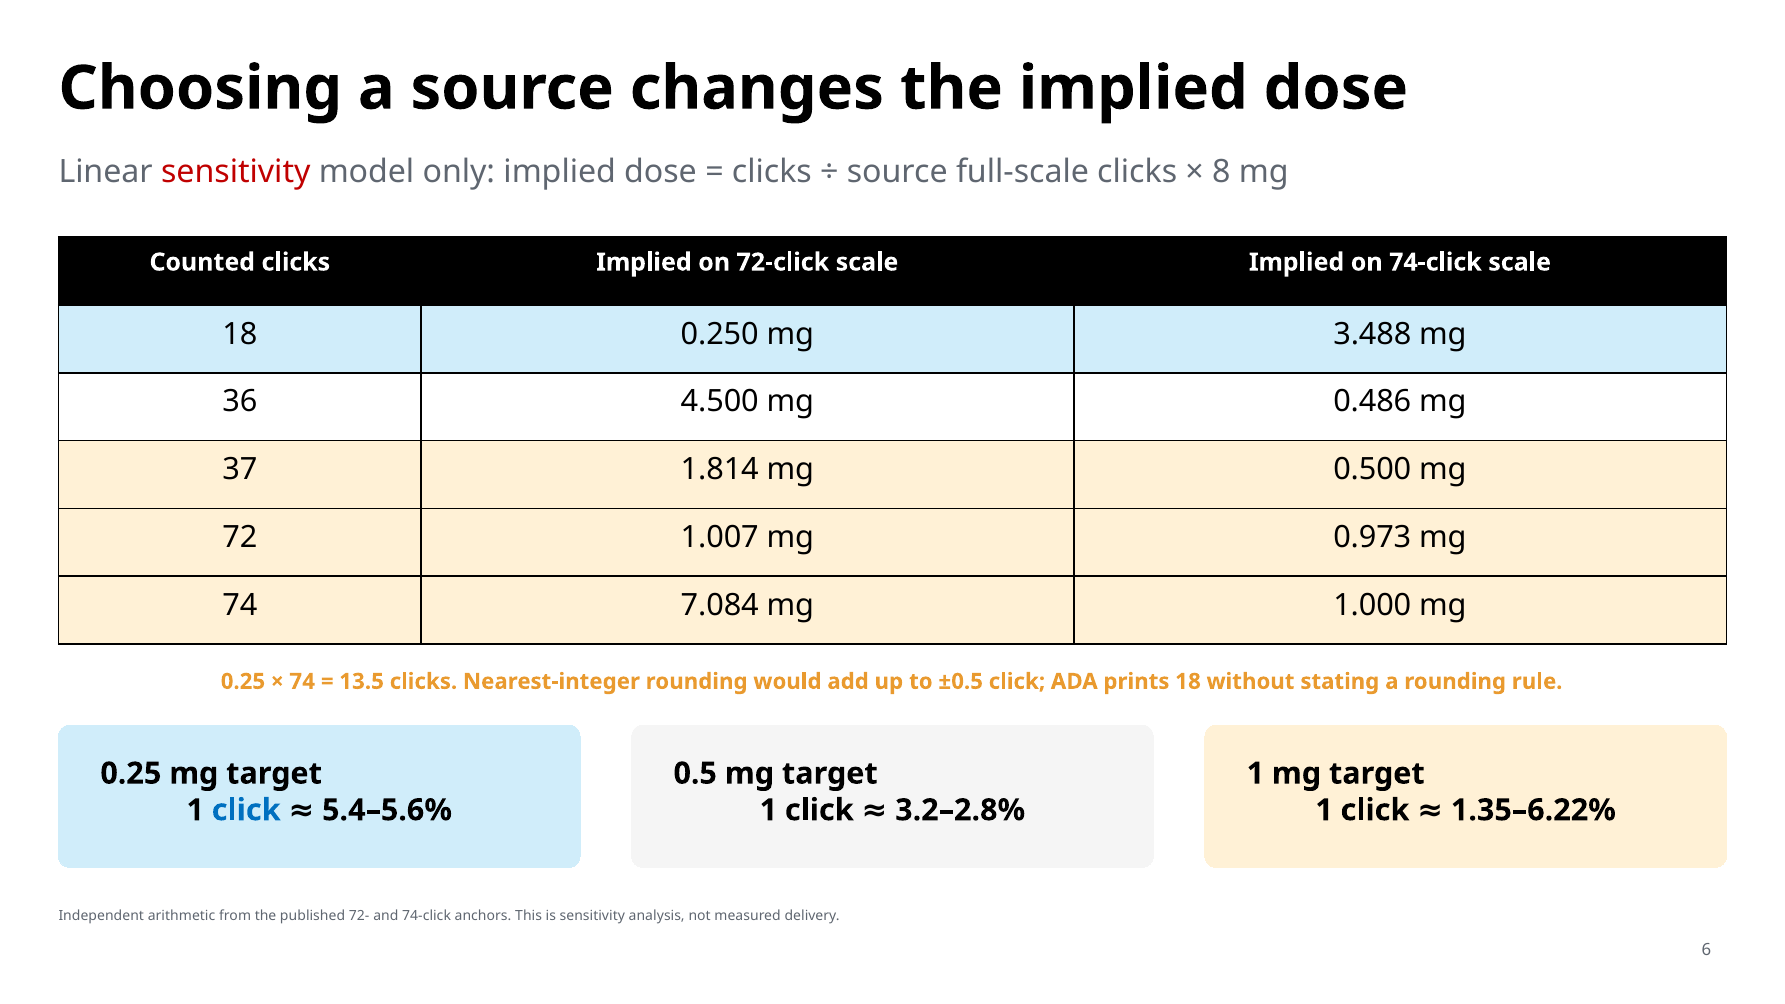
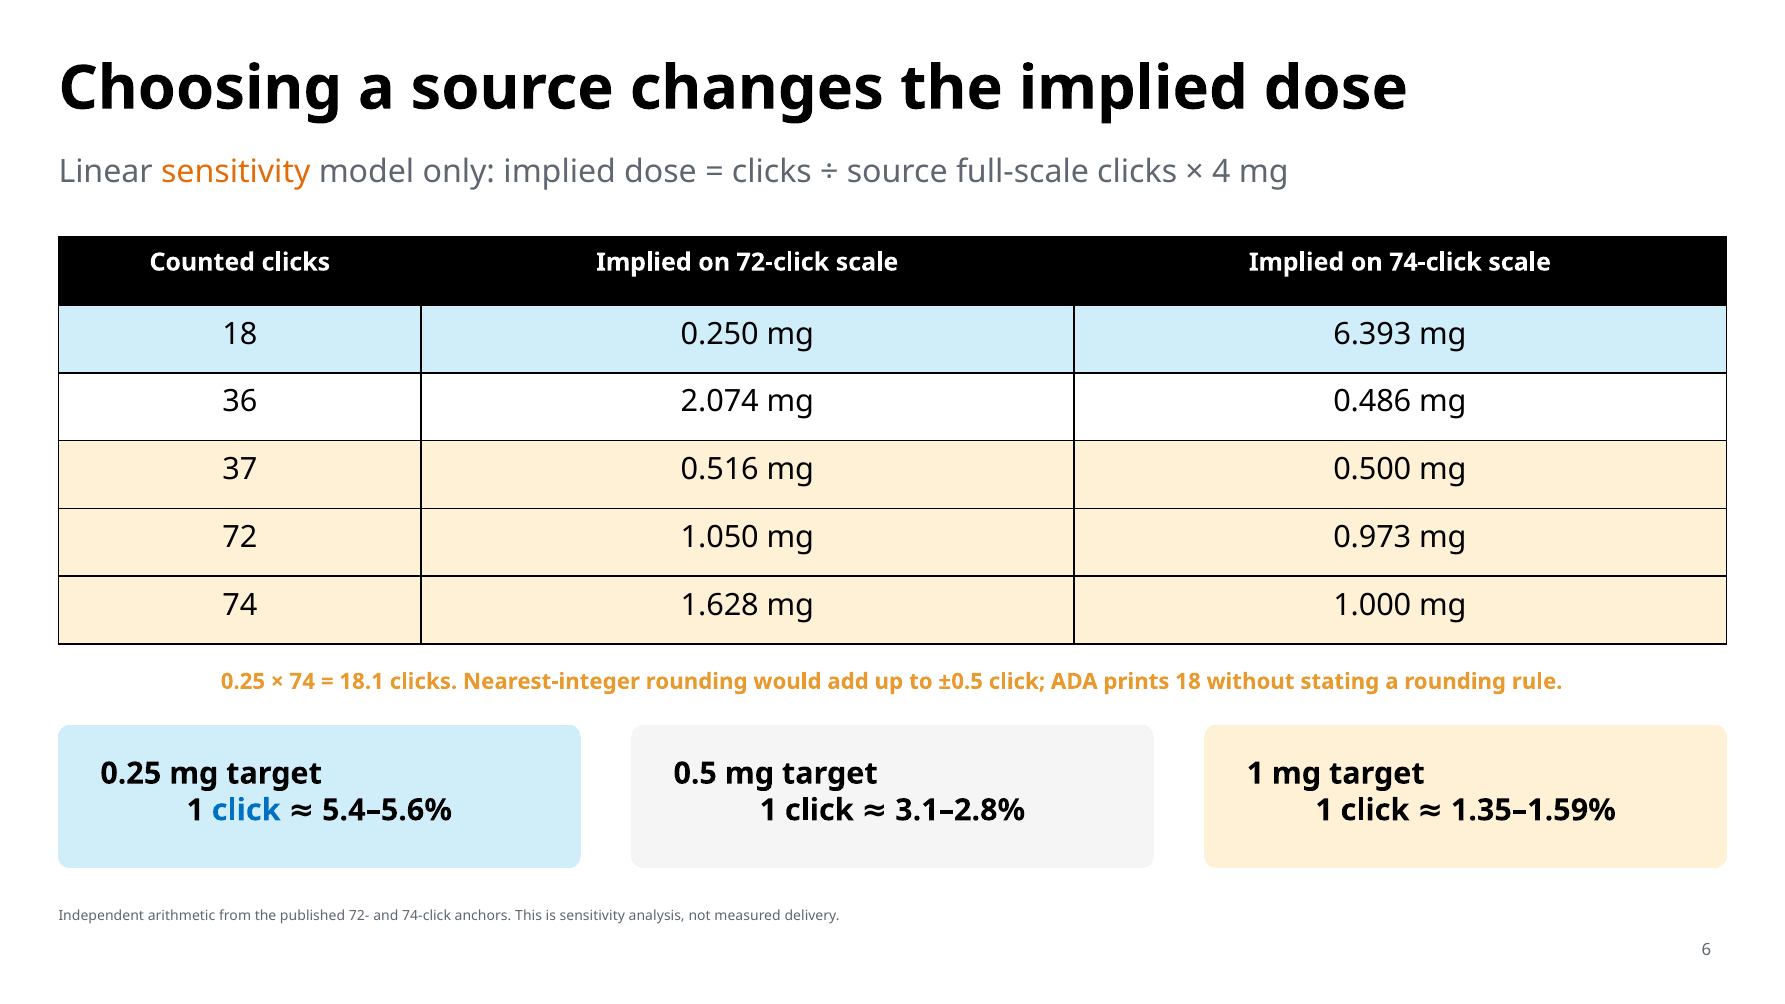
sensitivity colour: red -> orange (236, 172)
8: 8 -> 4 (1221, 172)
3.488: 3.488 -> 6.393 (1372, 334)
4.500: 4.500 -> 2.074 (720, 402)
1.814: 1.814 -> 0.516 (720, 470)
1.007: 1.007 -> 1.050 (720, 538)
7.084: 7.084 -> 1.628 (720, 605)
13.5: 13.5 -> 18.1 (362, 682)
3.2–2.8%: 3.2–2.8% -> 3.1–2.8% (960, 810)
1.35–6.22%: 1.35–6.22% -> 1.35–1.59% (1533, 810)
